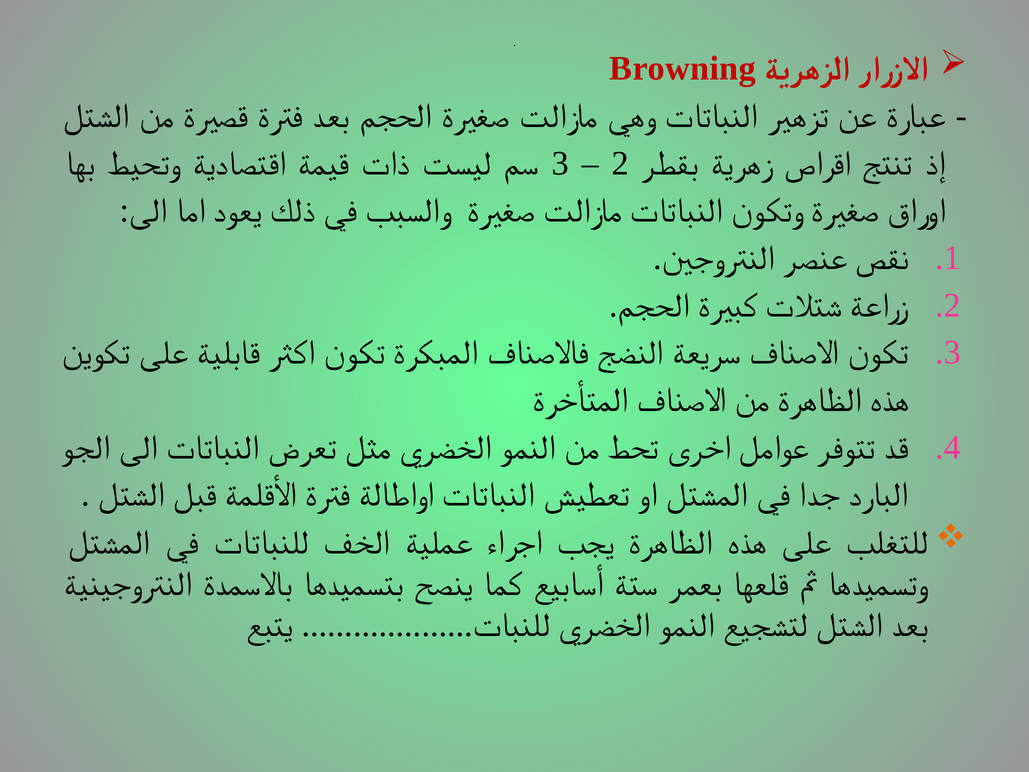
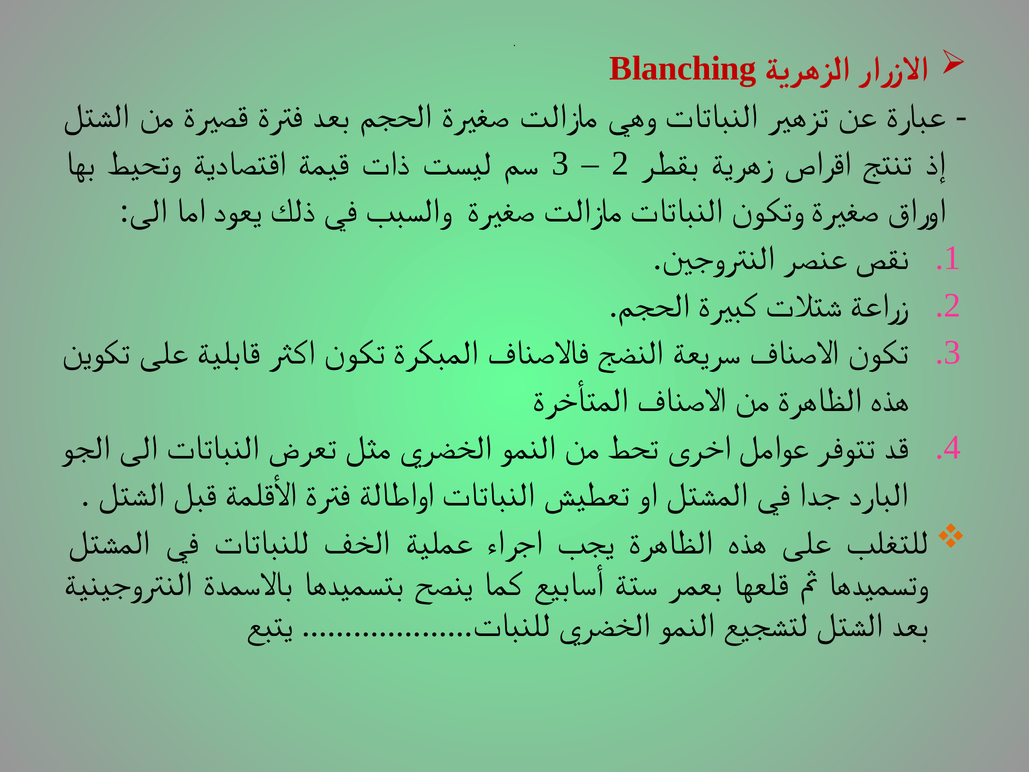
Browning: Browning -> Blanching (683, 69)
